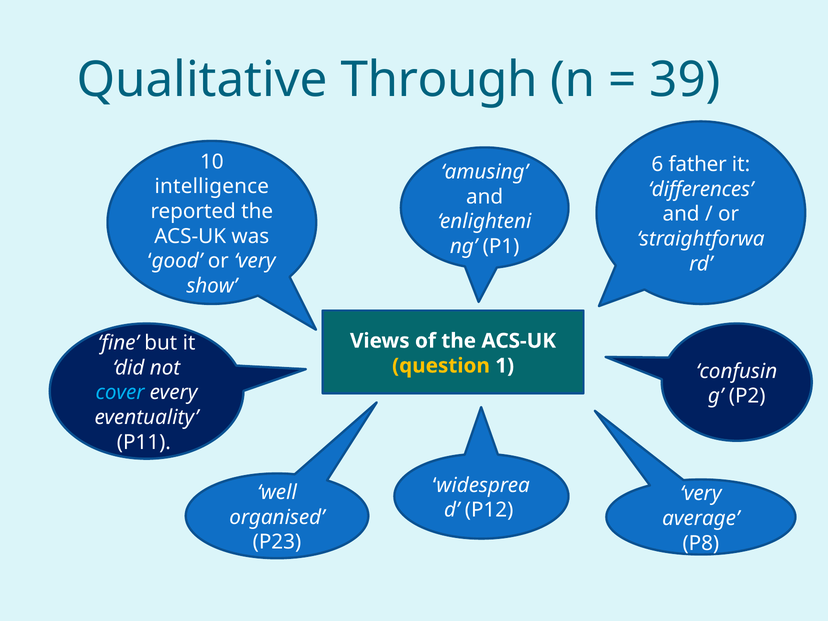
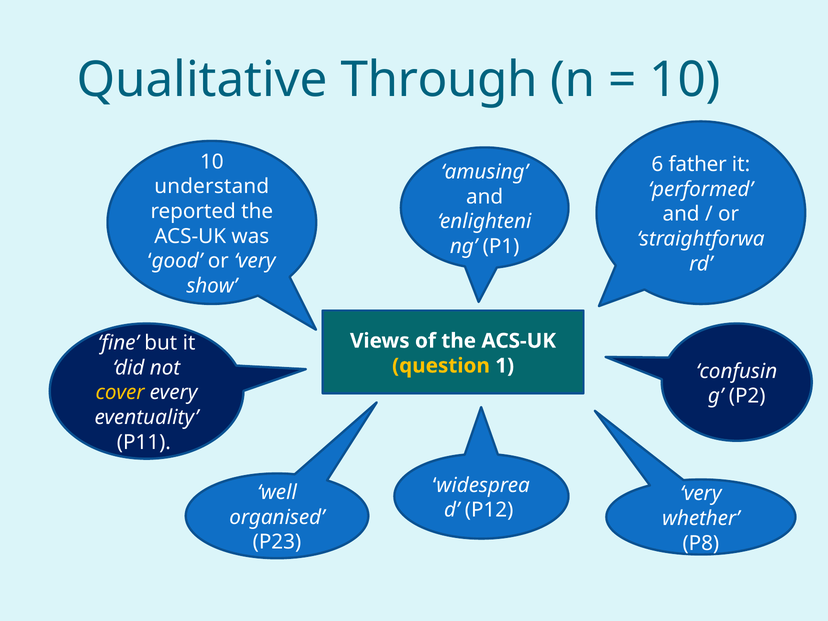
39: 39 -> 10 (685, 80)
intelligence: intelligence -> understand (212, 187)
differences: differences -> performed (701, 189)
cover colour: light blue -> yellow (120, 393)
average: average -> whether (701, 518)
